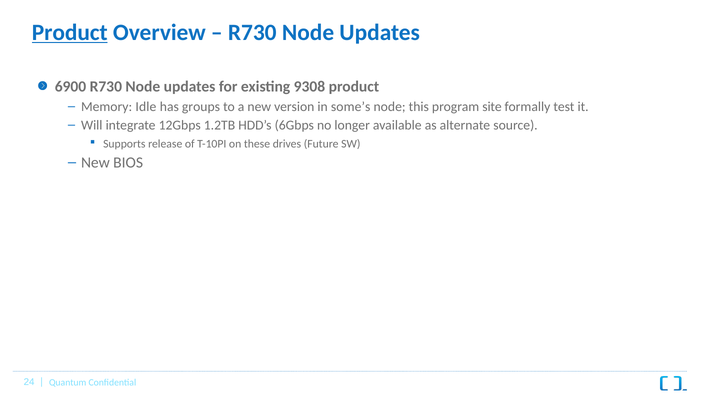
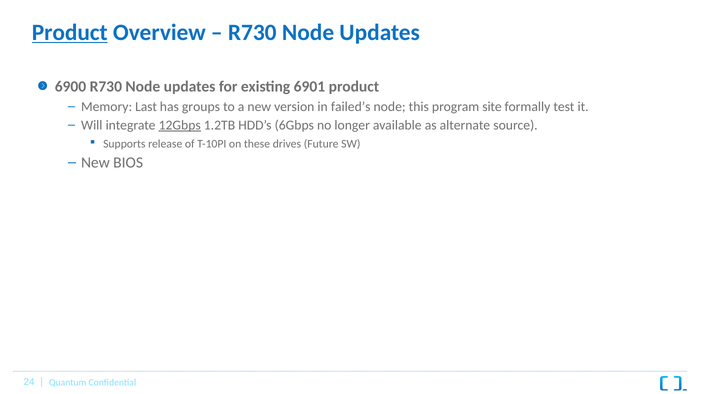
9308: 9308 -> 6901 (309, 87)
Idle: Idle -> Last (146, 107)
some’s: some’s -> failed’s (351, 107)
12Gbps underline: none -> present (180, 125)
